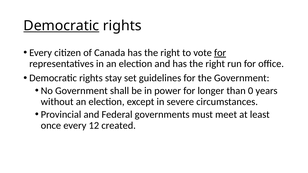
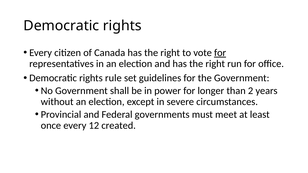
Democratic underline: present -> none (61, 26)
stay: stay -> rule (113, 78)
0: 0 -> 2 (251, 91)
